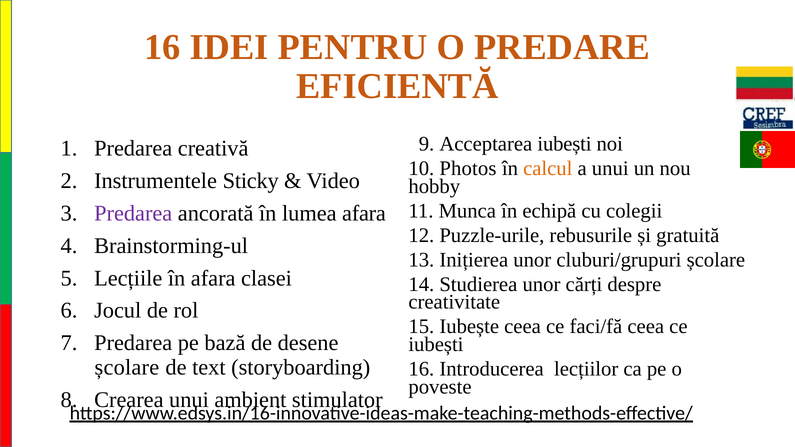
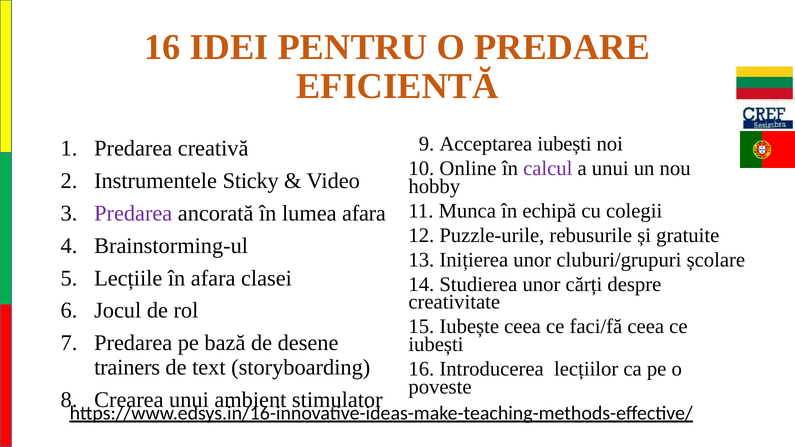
Photos: Photos -> Online (468, 168)
calcul colour: orange -> purple (548, 168)
gratuită: gratuită -> gratuite (688, 235)
școlare: școlare -> trainers (127, 367)
